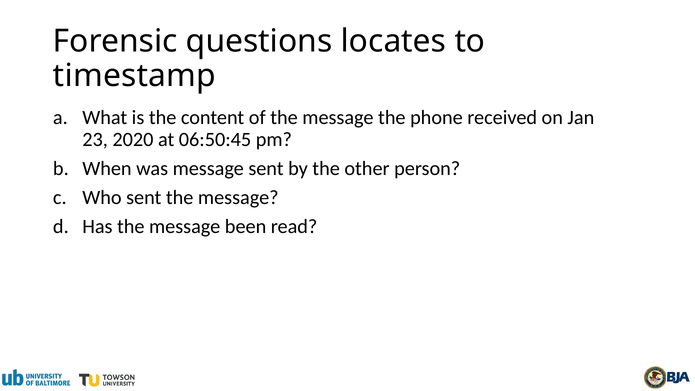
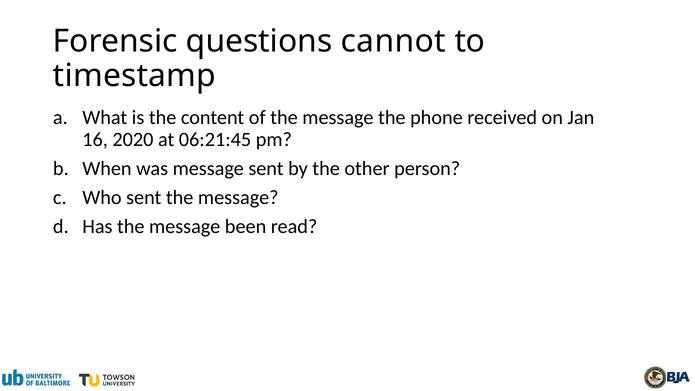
locates: locates -> cannot (393, 41)
23: 23 -> 16 (95, 139)
06:50:45: 06:50:45 -> 06:21:45 (215, 139)
